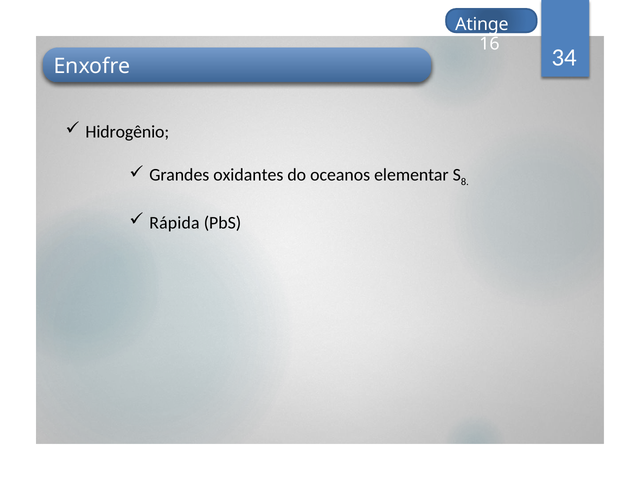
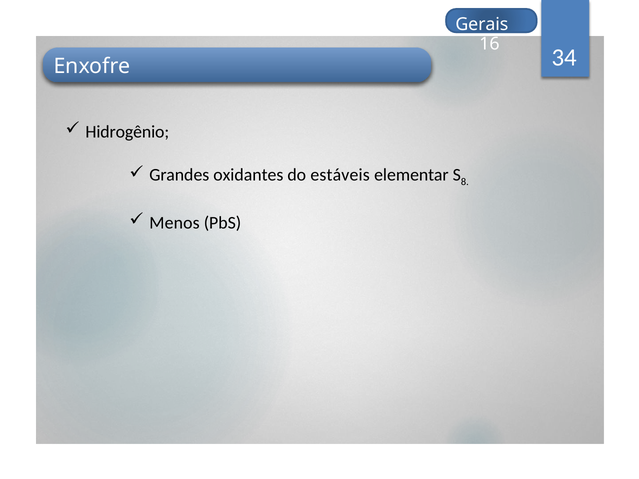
Atinge: Atinge -> Gerais (482, 25)
oceanos: oceanos -> estáveis (340, 175)
Rápida: Rápida -> Menos (174, 223)
